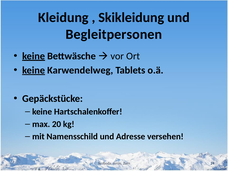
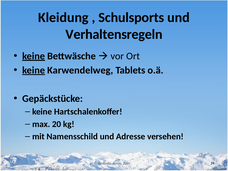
Skikleidung: Skikleidung -> Schulsports (131, 18)
Begleitpersonen: Begleitpersonen -> Verhaltensregeln (114, 34)
